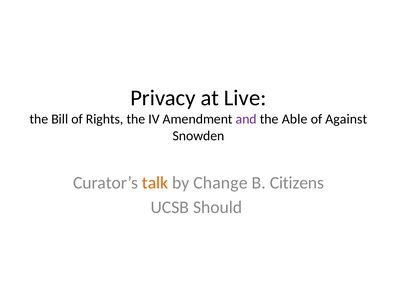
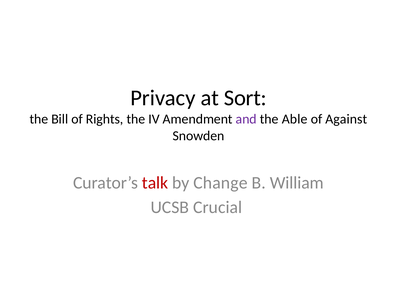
Live: Live -> Sort (245, 98)
talk colour: orange -> red (155, 183)
Citizens: Citizens -> William (297, 183)
Should: Should -> Crucial (218, 207)
